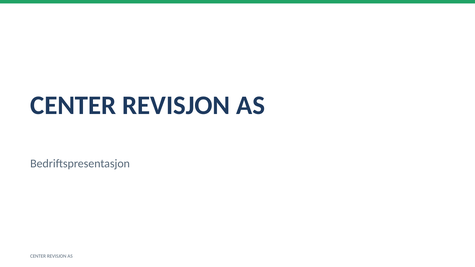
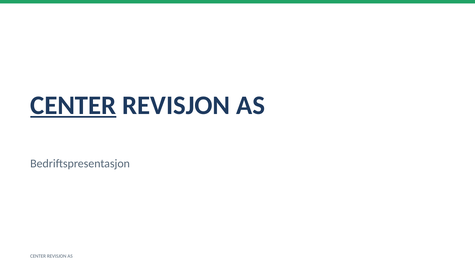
CENTER underline: none -> present (73, 105)
